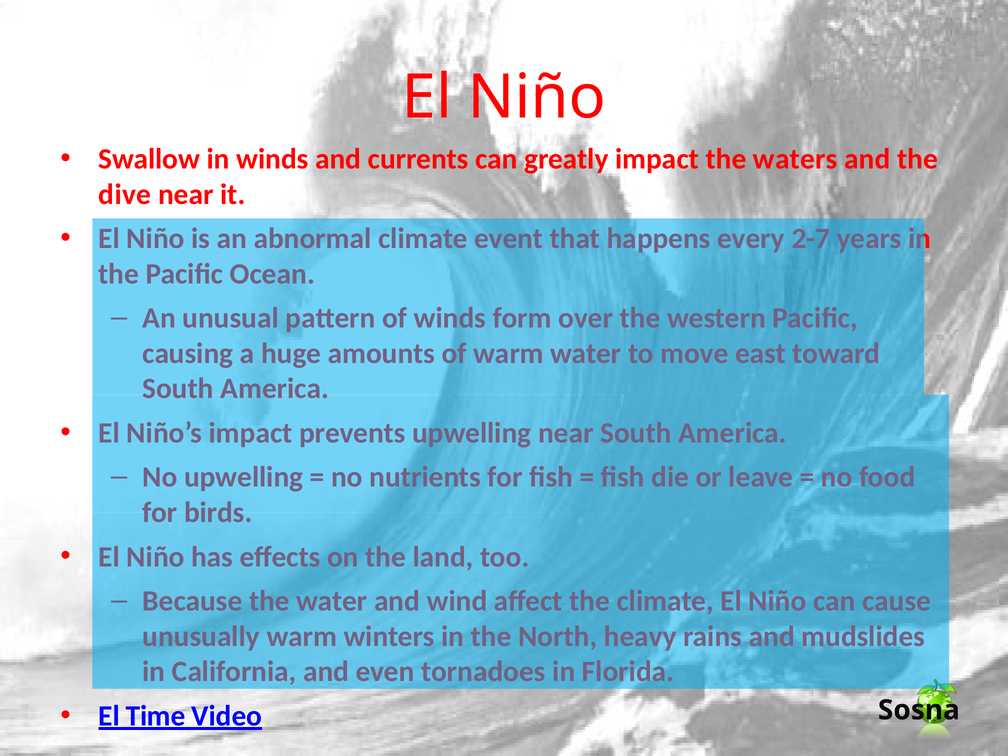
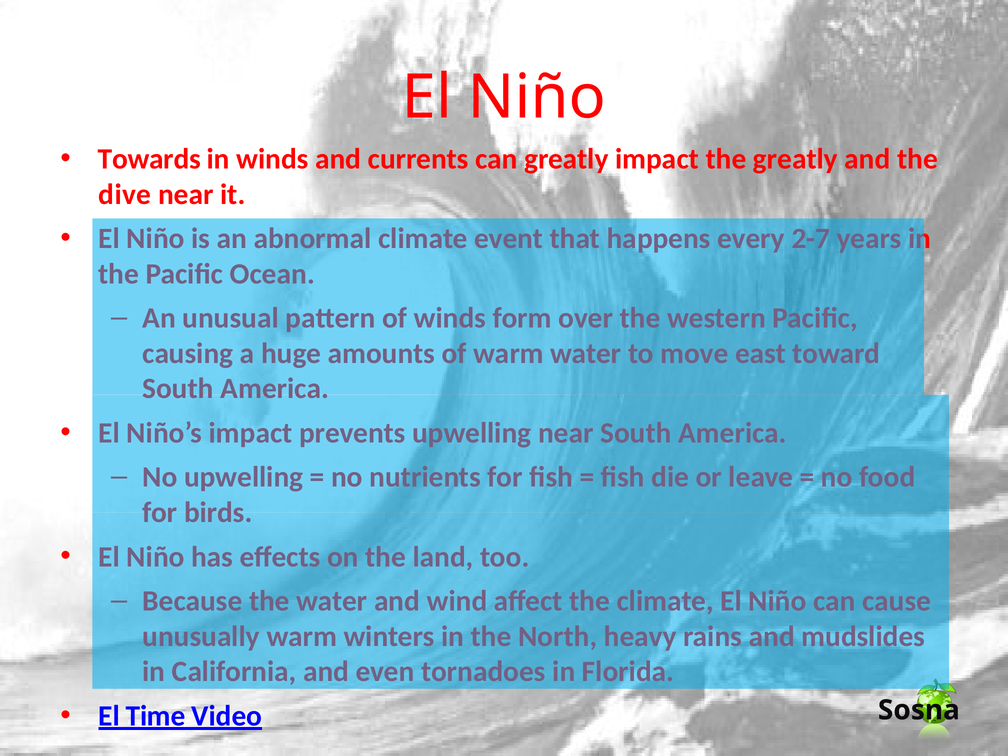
Swallow: Swallow -> Towards (149, 159)
the waters: waters -> greatly (795, 159)
